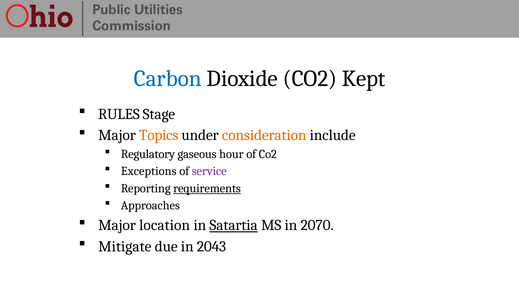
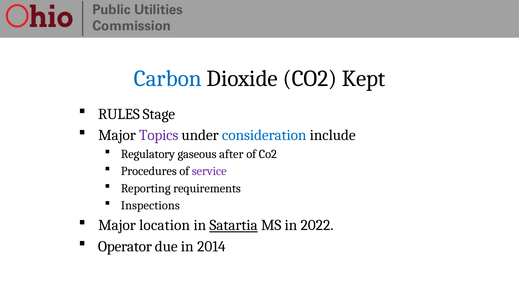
Topics colour: orange -> purple (159, 135)
consideration colour: orange -> blue (264, 135)
hour: hour -> after (231, 154)
Exceptions: Exceptions -> Procedures (149, 171)
requirements underline: present -> none (207, 188)
Approaches: Approaches -> Inspections (150, 206)
2070: 2070 -> 2022 (317, 225)
Mitigate: Mitigate -> Operator (125, 246)
2043: 2043 -> 2014 (211, 246)
